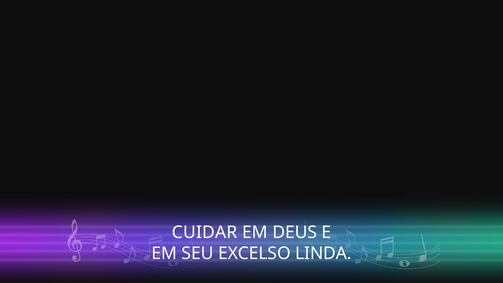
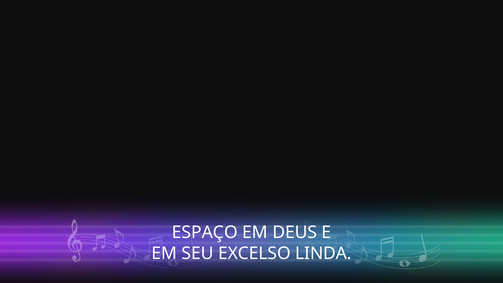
CUIDAR: CUIDAR -> ESPAÇO (205, 232)
